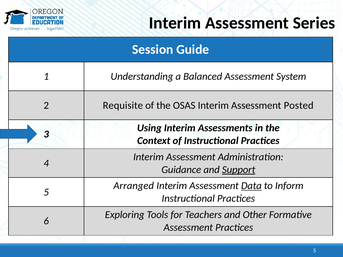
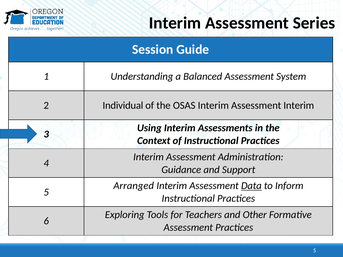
Requisite: Requisite -> Individual (123, 105)
Assessment Posted: Posted -> Interim (299, 105)
Support underline: present -> none (239, 170)
